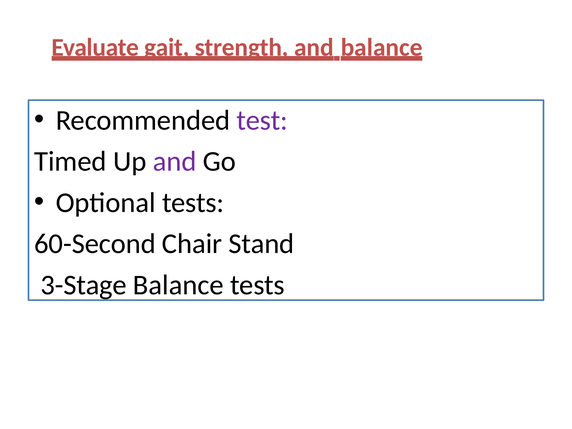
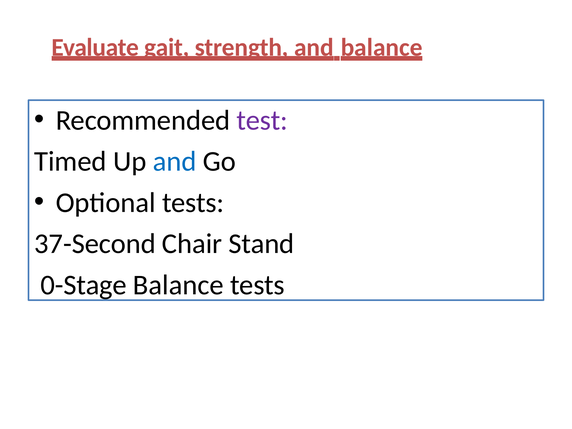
and colour: purple -> blue (175, 162)
60-Second: 60-Second -> 37-Second (95, 244)
3-Stage: 3-Stage -> 0-Stage (84, 285)
